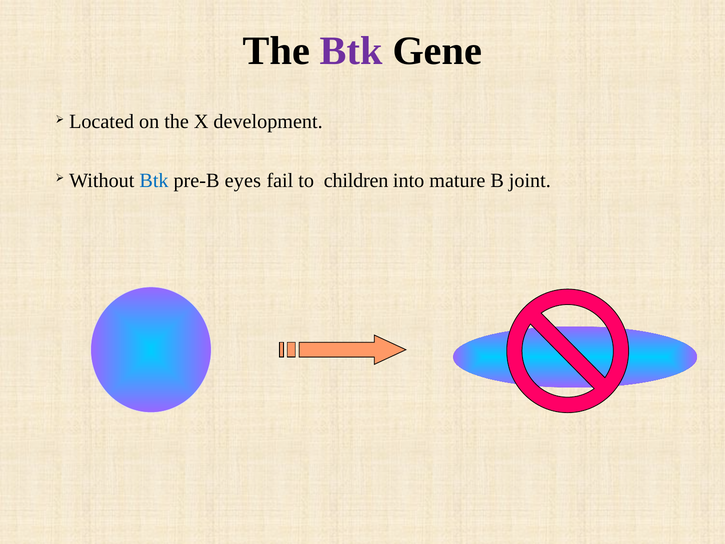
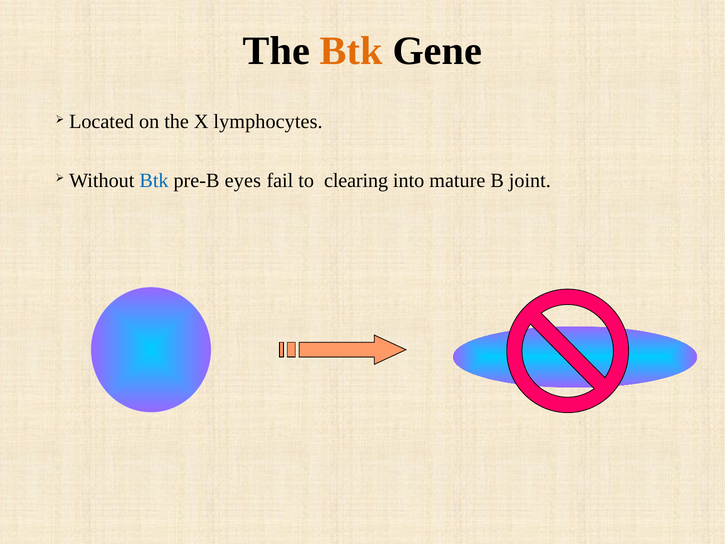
Btk colour: purple -> orange (351, 51)
development: development -> lymphocytes (268, 122)
children: children -> clearing (356, 180)
